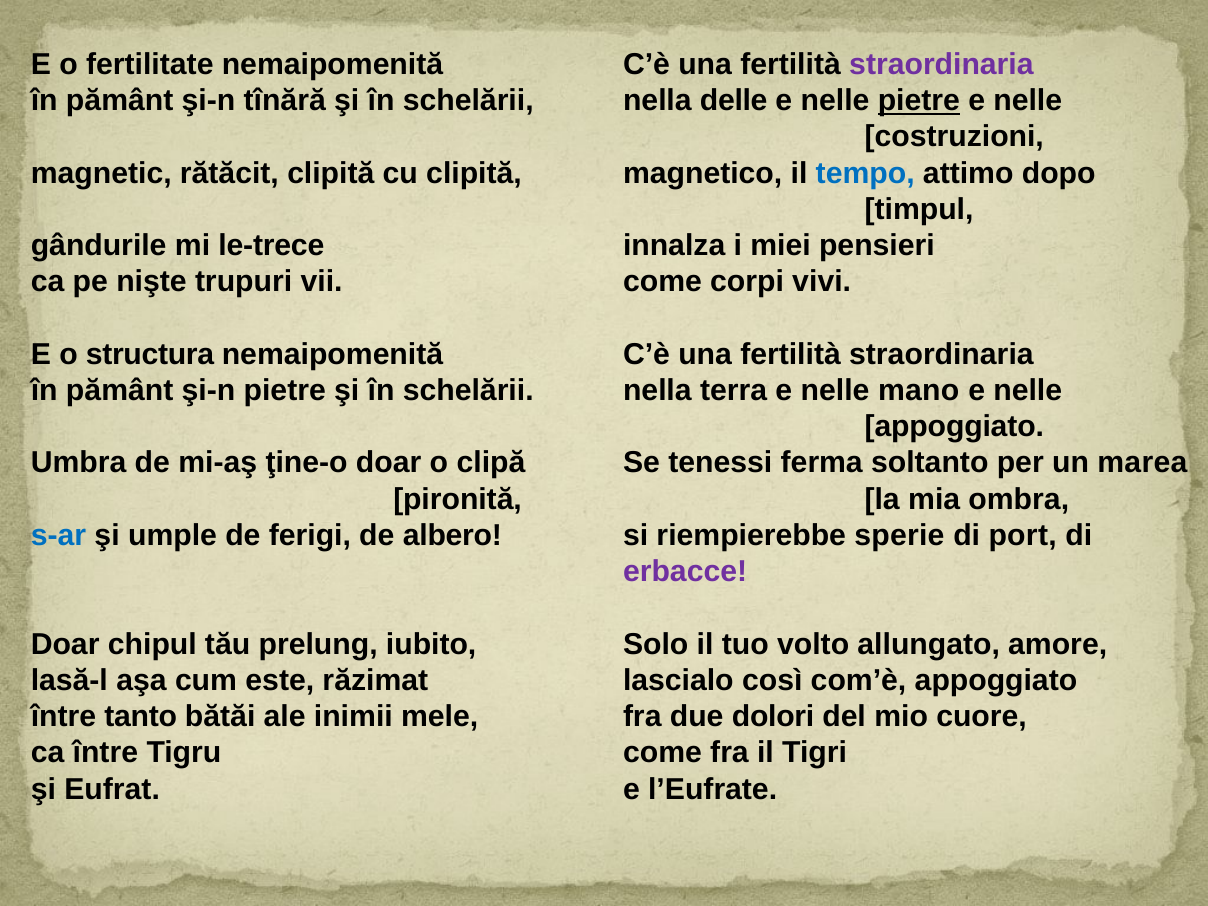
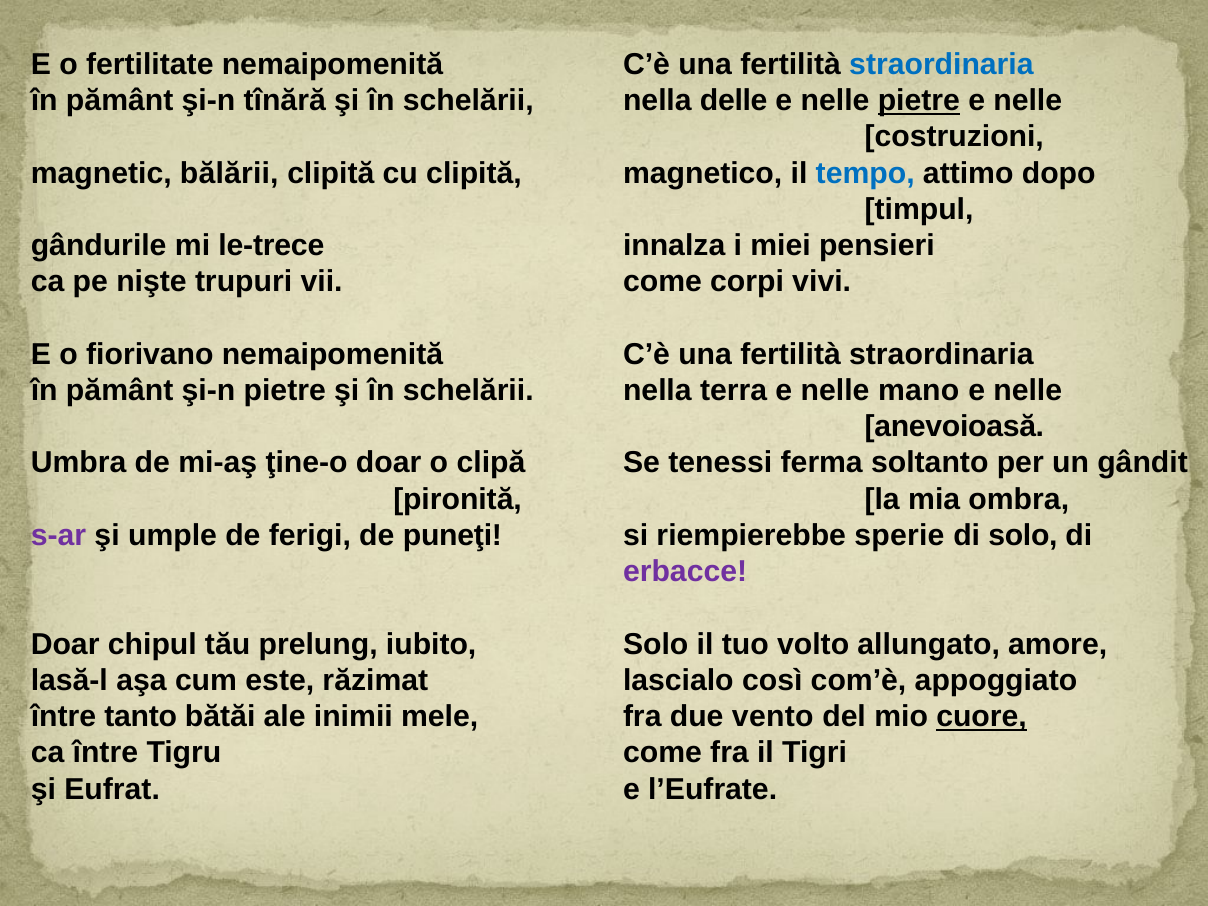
straordinaria colour: purple -> blue (941, 64)
rătăcit: rătăcit -> bălării (229, 173)
structura: structura -> fiorivano (150, 354)
appoggiato: appoggiato -> anevoioasă (954, 427)
marea: marea -> gândit (1143, 463)
s-ar colour: blue -> purple (58, 535)
albero: albero -> puneţi (452, 535)
di port: port -> solo (1023, 535)
dolori: dolori -> vento (773, 717)
cuore underline: none -> present (982, 717)
